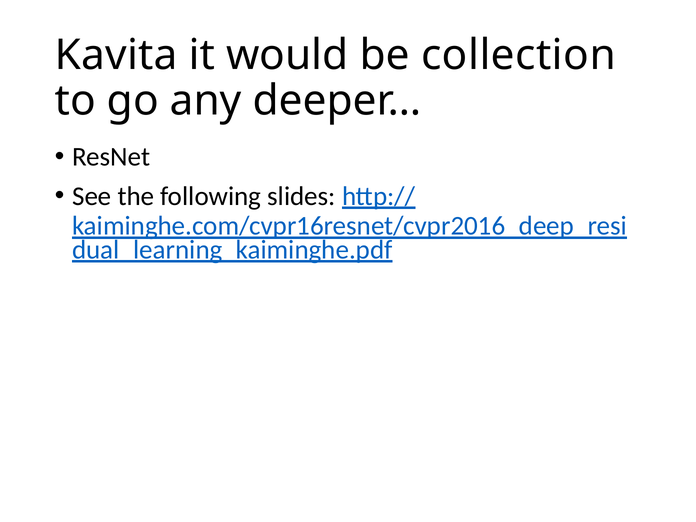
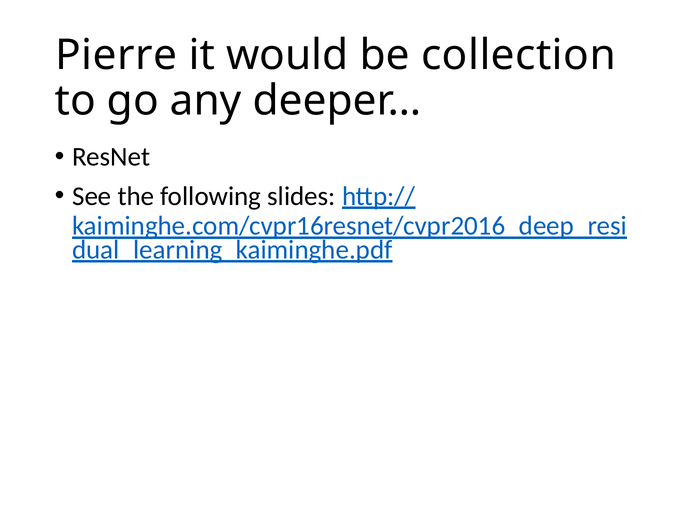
Kavita: Kavita -> Pierre (116, 55)
